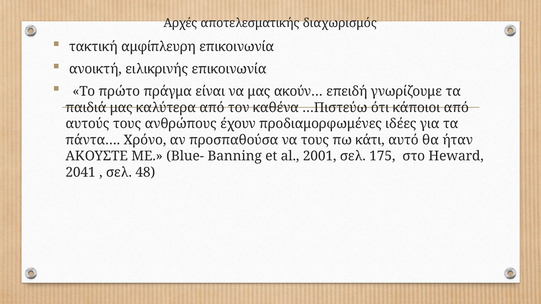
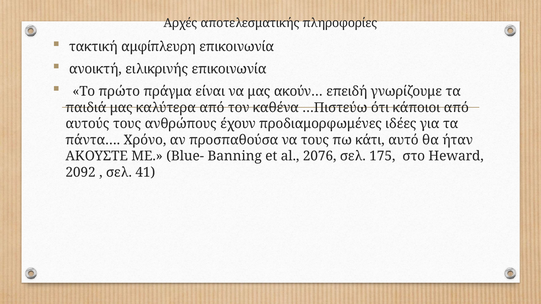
διαχωρισμός: διαχωρισμός -> πληροφορίες (340, 23)
2001: 2001 -> 2076 (320, 156)
2041: 2041 -> 2092 (81, 173)
48: 48 -> 41 (145, 173)
